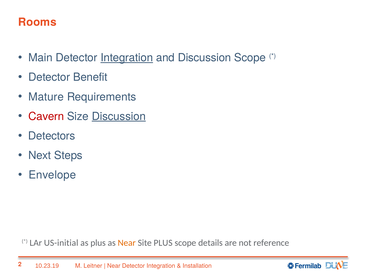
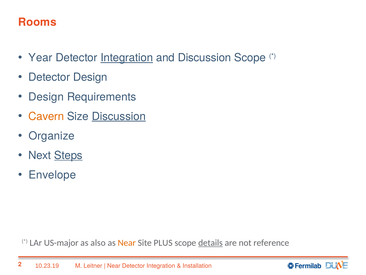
Main: Main -> Year (40, 58)
Detector Benefit: Benefit -> Design (90, 77)
Mature: Mature -> Design (46, 97)
Cavern colour: red -> orange (46, 116)
Detectors: Detectors -> Organize (52, 136)
Steps underline: none -> present (68, 155)
US-initial: US-initial -> US-major (61, 242)
as plus: plus -> also (98, 242)
details underline: none -> present (210, 242)
